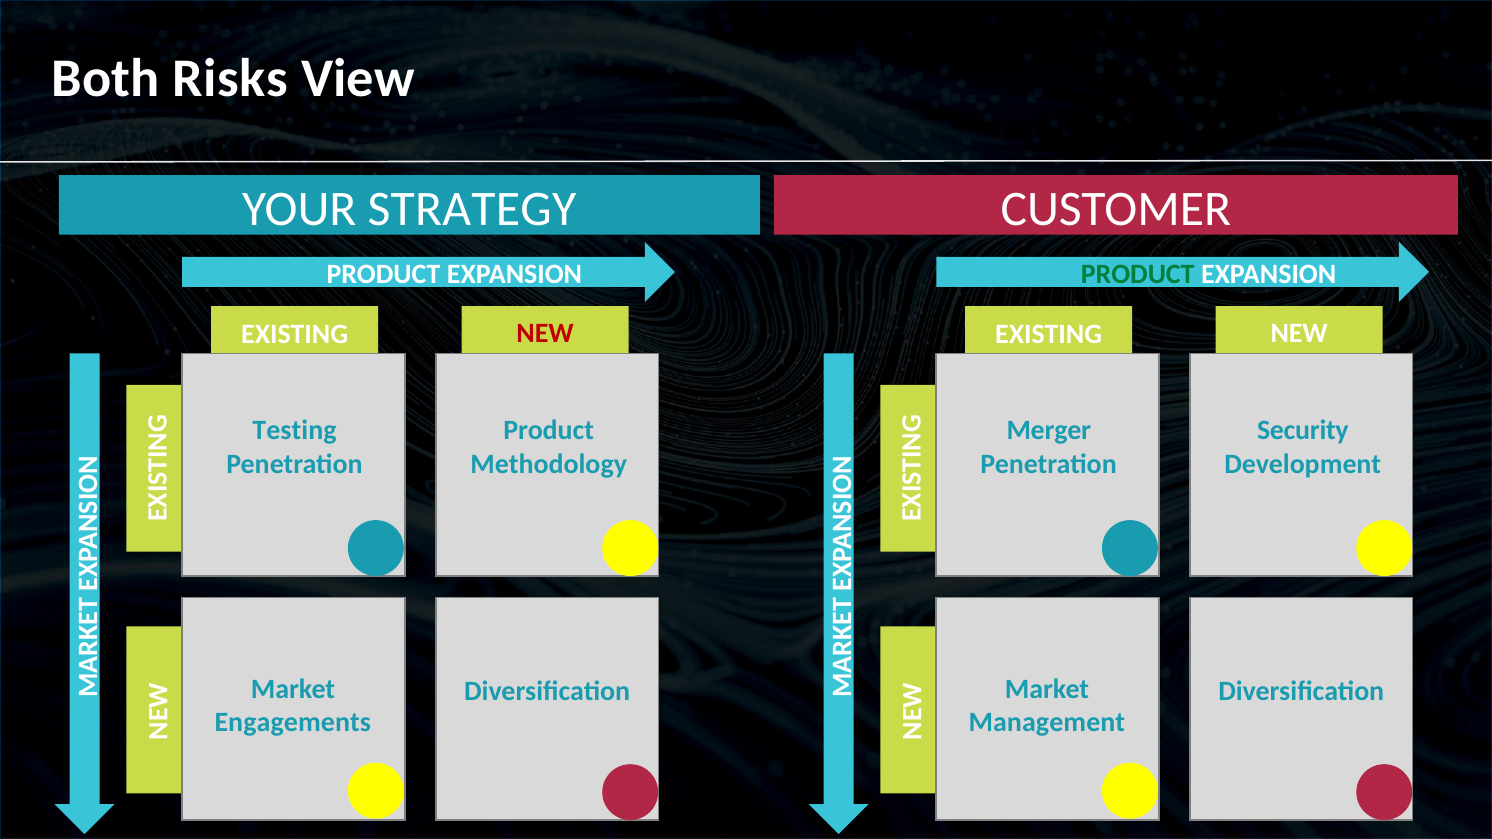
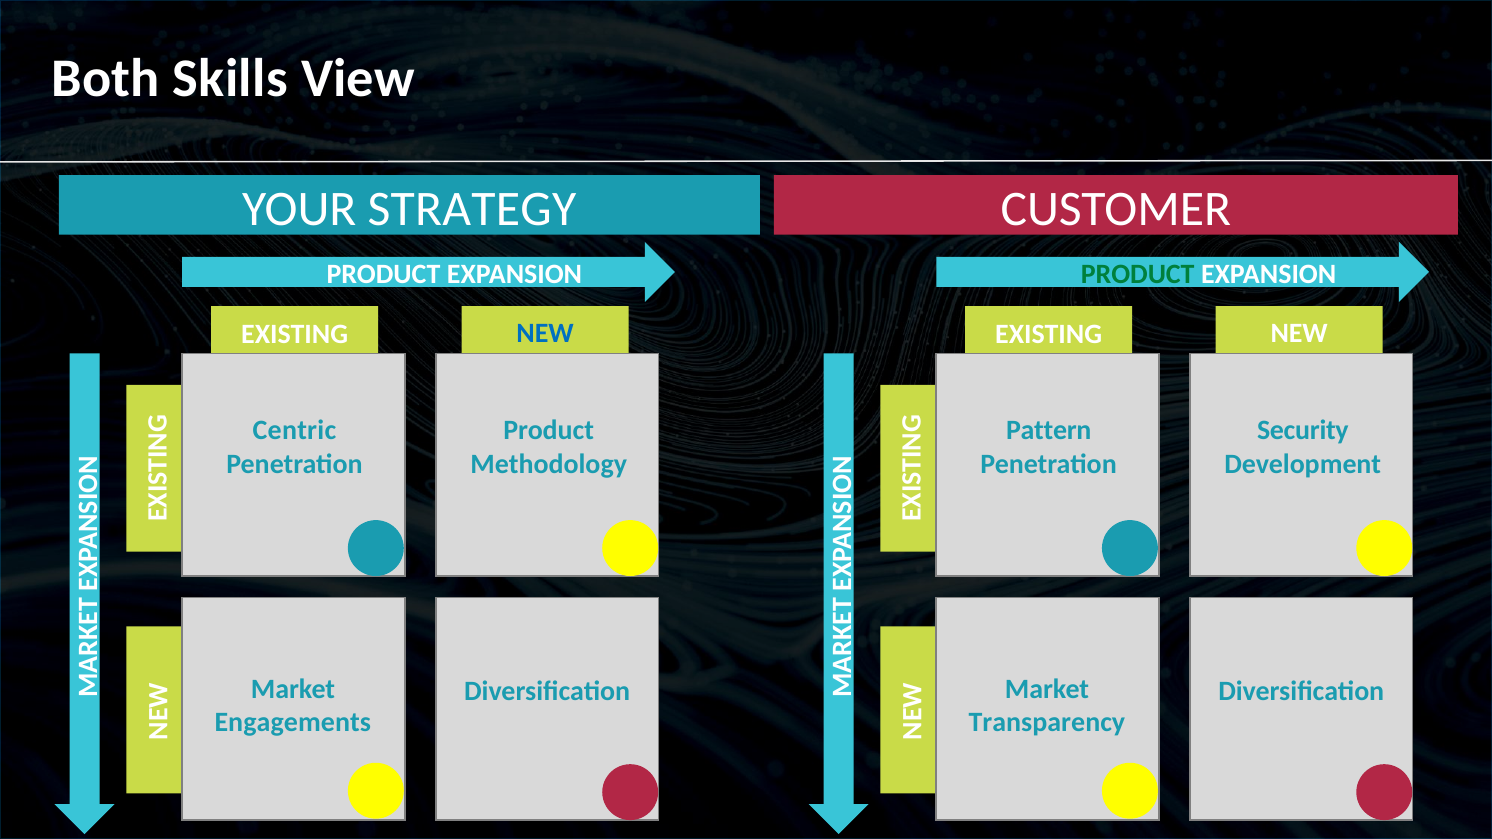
Risks: Risks -> Skills (230, 78)
NEW colour: red -> blue (545, 333)
Testing: Testing -> Centric (294, 431)
Merger: Merger -> Pattern (1049, 431)
Management: Management -> Transparency (1047, 723)
